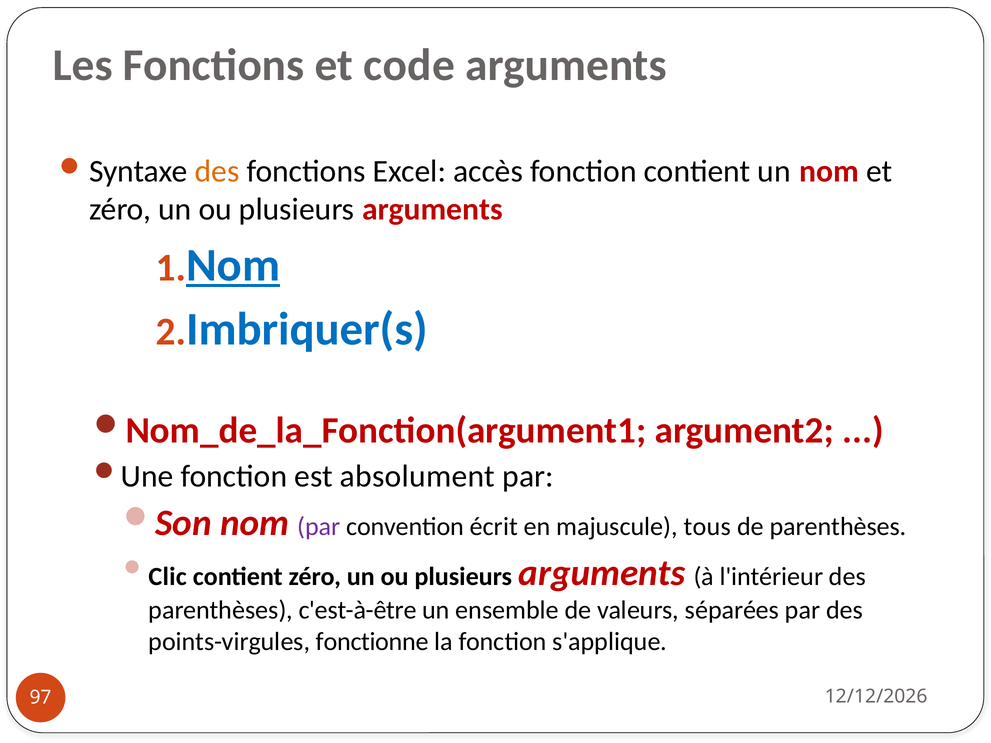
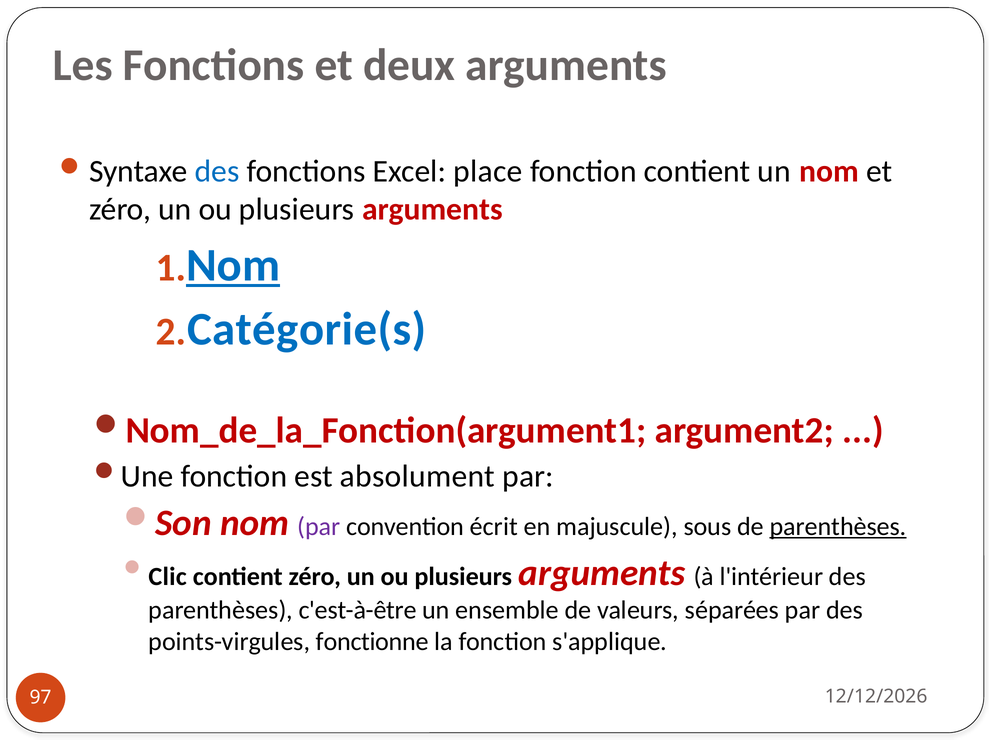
code: code -> deux (409, 65)
des colour: orange -> blue (217, 171)
accès: accès -> place (488, 171)
Imbriquer(s: Imbriquer(s -> Catégorie(s (307, 330)
tous: tous -> sous (707, 527)
parenthèses underline: none -> present (838, 527)
